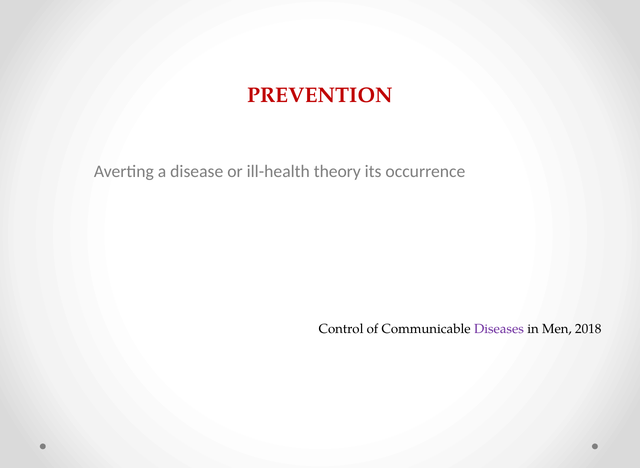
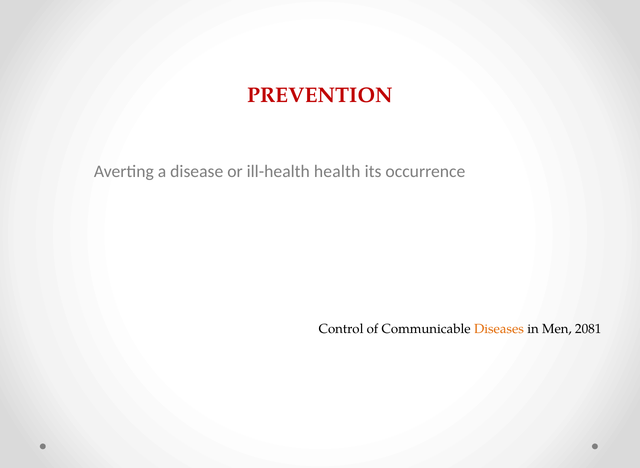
theory: theory -> health (337, 172)
Diseases colour: purple -> orange (499, 329)
2018: 2018 -> 2081 (588, 329)
